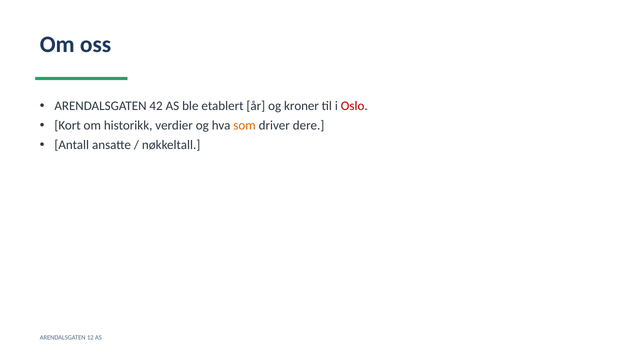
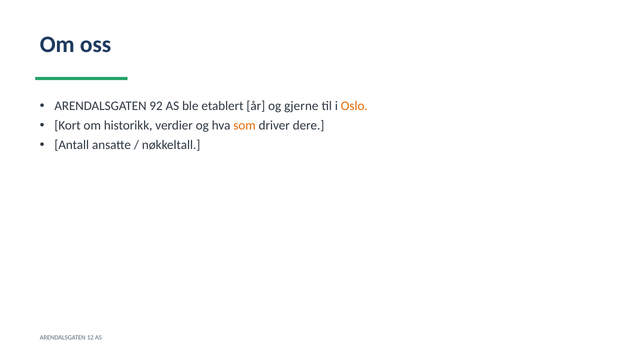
42: 42 -> 92 (156, 106)
kroner: kroner -> gjerne (301, 106)
Oslo colour: red -> orange (354, 106)
